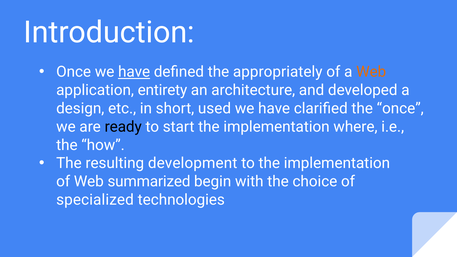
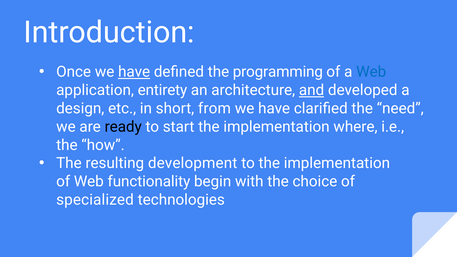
appropriately: appropriately -> programming (278, 72)
Web colour: orange -> blue (371, 72)
and underline: none -> present (312, 90)
used: used -> from (214, 108)
the once: once -> need (400, 108)
summarized: summarized -> functionality (149, 182)
